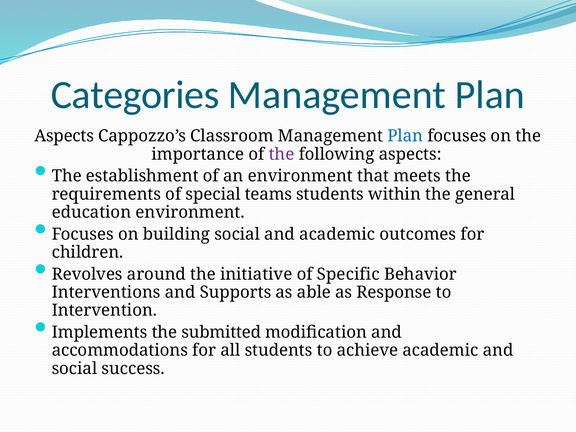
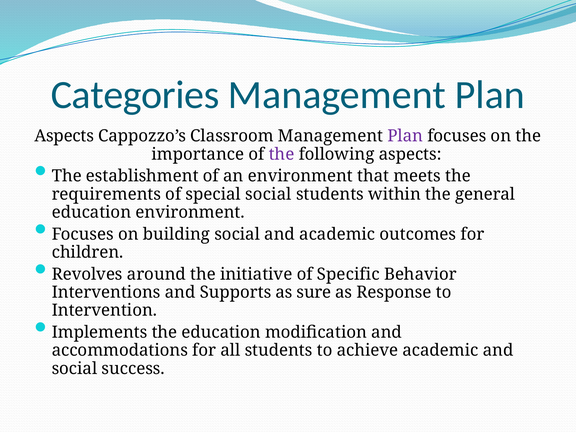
Plan colour: blue -> purple (405, 136)
special teams: teams -> social (268, 194)
able: able -> sure (314, 292)
the submitted: submitted -> education (221, 332)
